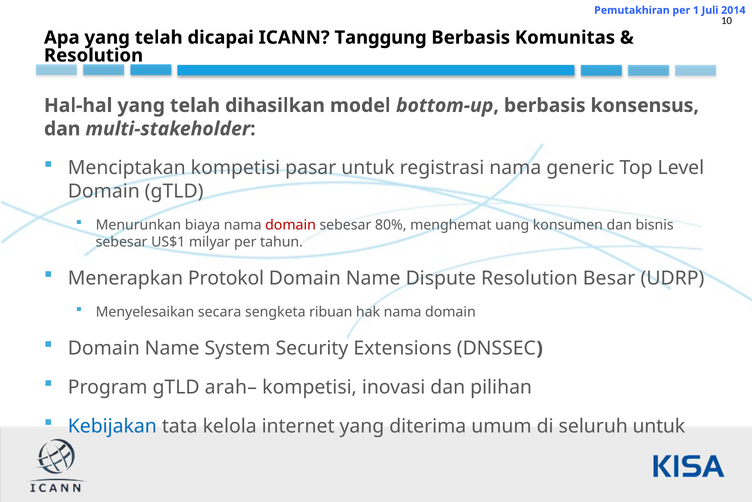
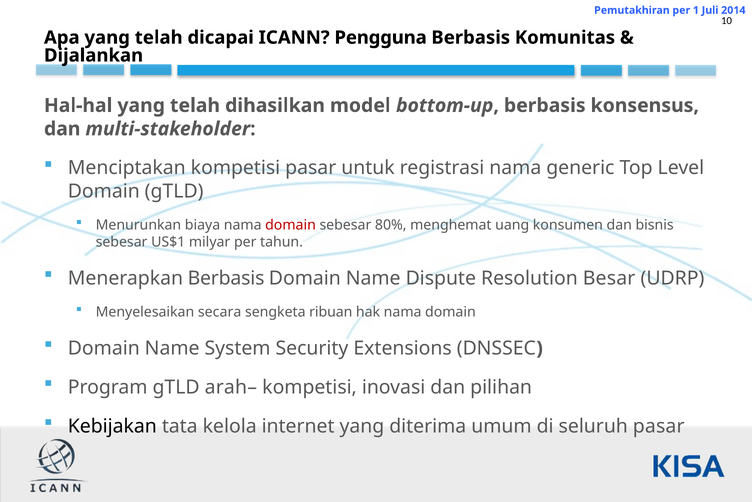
Tanggung: Tanggung -> Pengguna (381, 38)
Resolution: Resolution -> Dijalankan (94, 55)
Menerapkan Protokol: Protokol -> Berbasis (226, 278)
Kebijakan colour: blue -> black (112, 426)
seluruh untuk: untuk -> pasar (659, 426)
